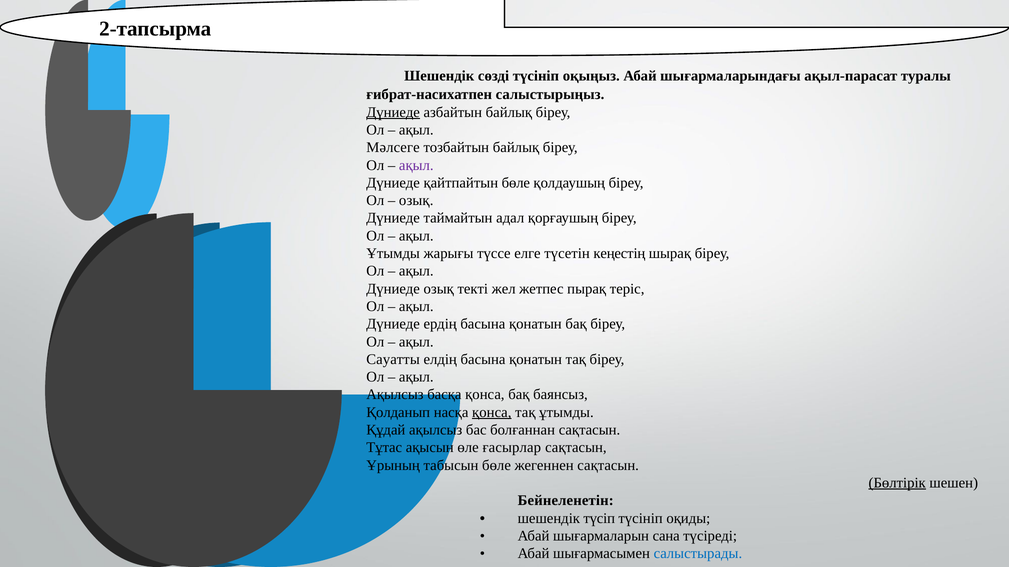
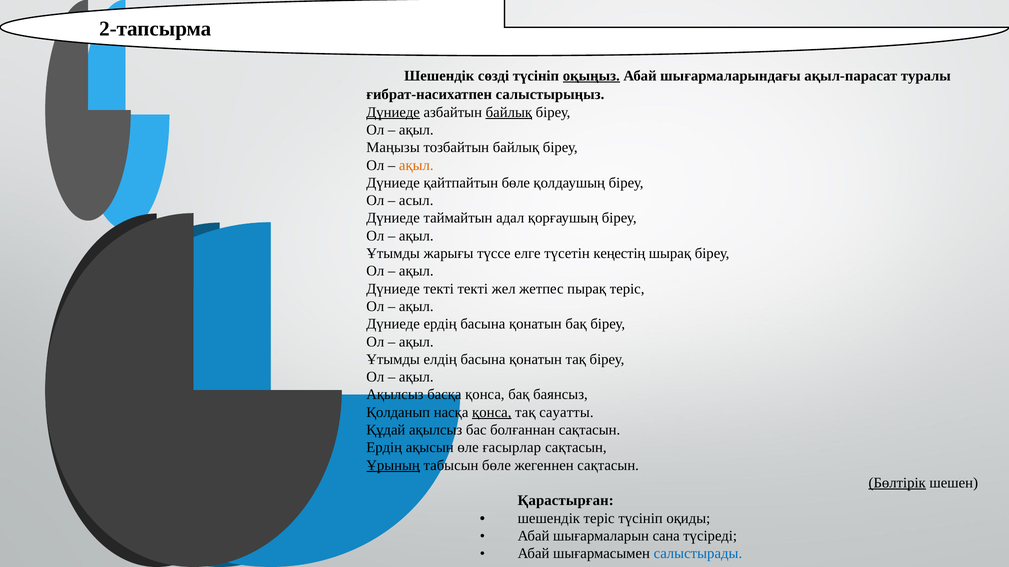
оқыңыз underline: none -> present (591, 76)
байлық underline: none -> present (509, 112)
Мәлсеге: Мәлсеге -> Маңызы (393, 148)
ақыл colour: purple -> orange (416, 165)
озық: озық -> асыл (416, 201)
Дүниеде озық: озық -> текті (439, 289)
Сауатты: Сауатты -> Ұтымды (393, 360)
тақ ұтымды: ұтымды -> сауатты (566, 413)
Тұтас: Тұтас -> Ердің (384, 448)
Ұрының underline: none -> present (393, 466)
Бейнеленетін: Бейнеленетін -> Қарастырған (566, 501)
шешендік түсіп: түсіп -> теріс (599, 519)
